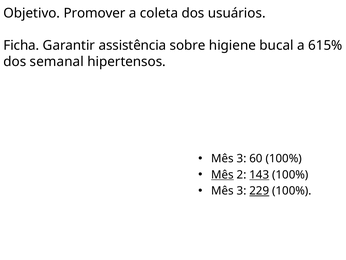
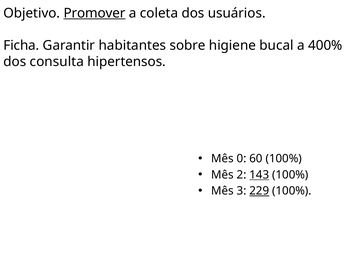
Promover underline: none -> present (95, 13)
assistência: assistência -> habitantes (132, 45)
615%: 615% -> 400% (325, 45)
semanal: semanal -> consulta (57, 62)
3: 3 -> 0 (242, 158)
Mês underline: present -> none (222, 174)
